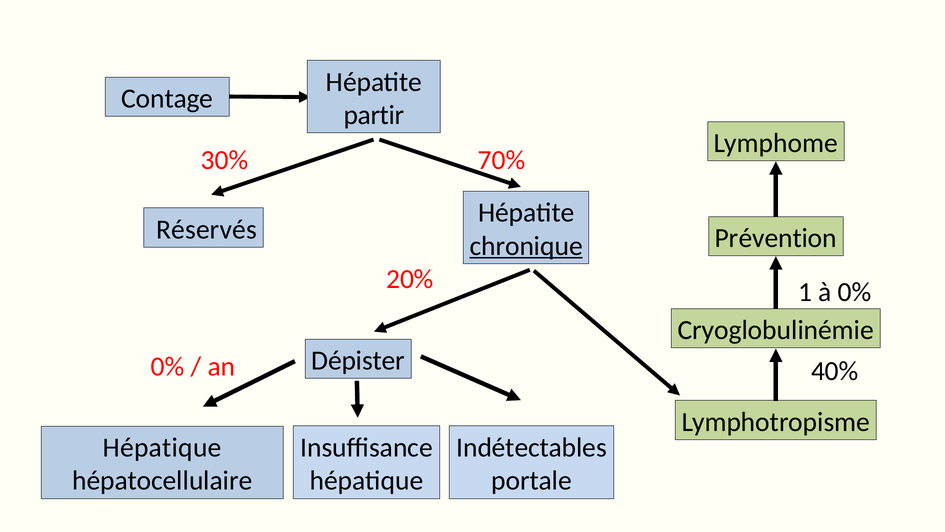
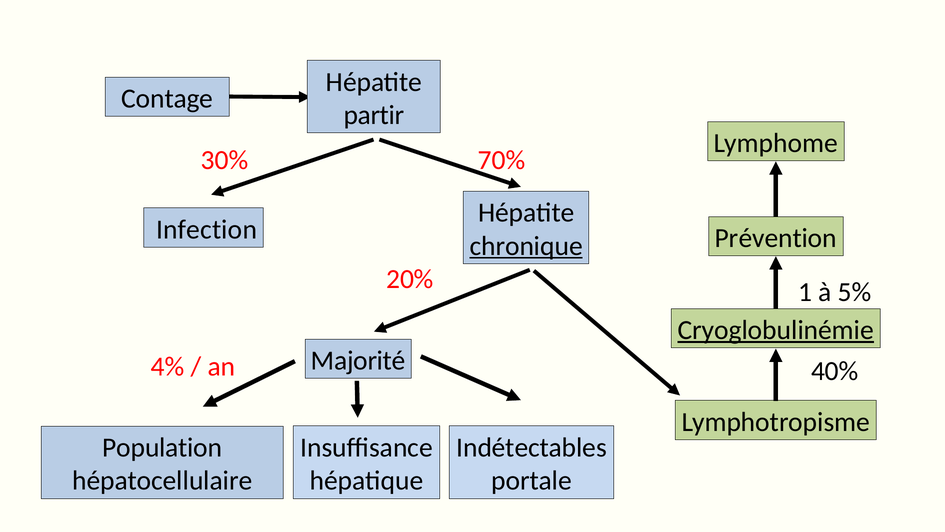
Réservés: Réservés -> Infection (207, 229)
à 0%: 0% -> 5% (854, 292)
Cryoglobulinémie underline: none -> present (776, 330)
Dépister: Dépister -> Majorité (358, 360)
0%: 0% -> 4% (168, 366)
Hépatique: Hépatique -> Population (162, 447)
